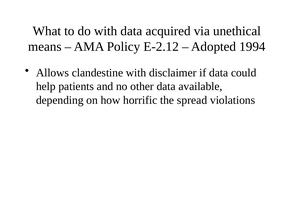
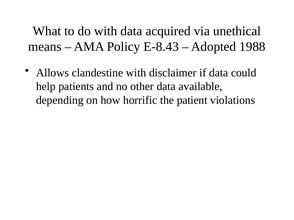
E-2.12: E-2.12 -> E-8.43 (161, 47)
1994: 1994 -> 1988 (252, 47)
spread: spread -> patient (192, 100)
